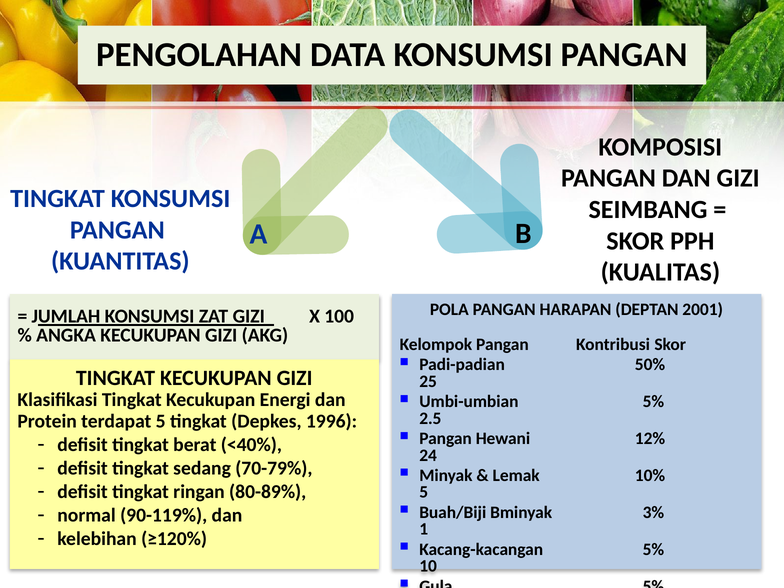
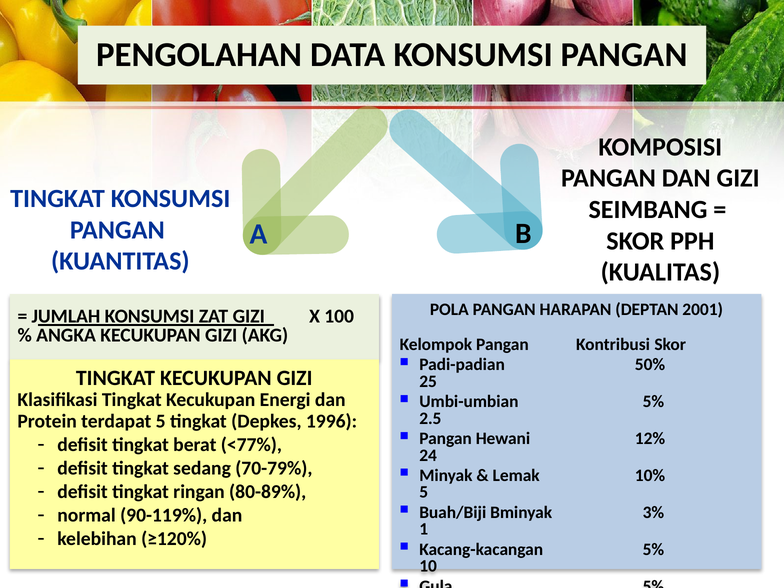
<40%: <40% -> <77% (251, 445)
